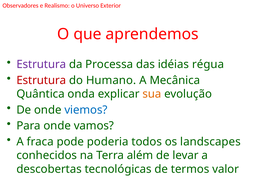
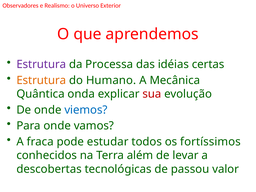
régua: régua -> certas (208, 64)
Estrutura colour: red -> orange (41, 80)
sua colour: orange -> red (152, 94)
poderia: poderia -> estudar (108, 142)
landscapes: landscapes -> fortíssimos (210, 142)
termos: termos -> passou (190, 169)
